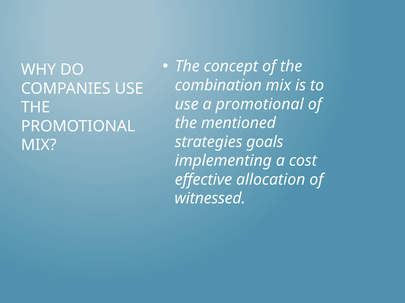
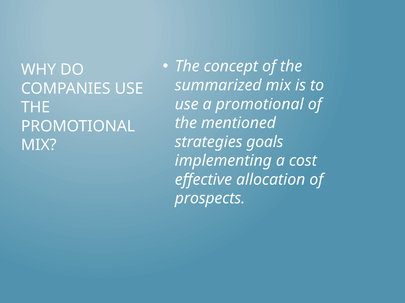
combination: combination -> summarized (218, 85)
witnessed: witnessed -> prospects (210, 199)
